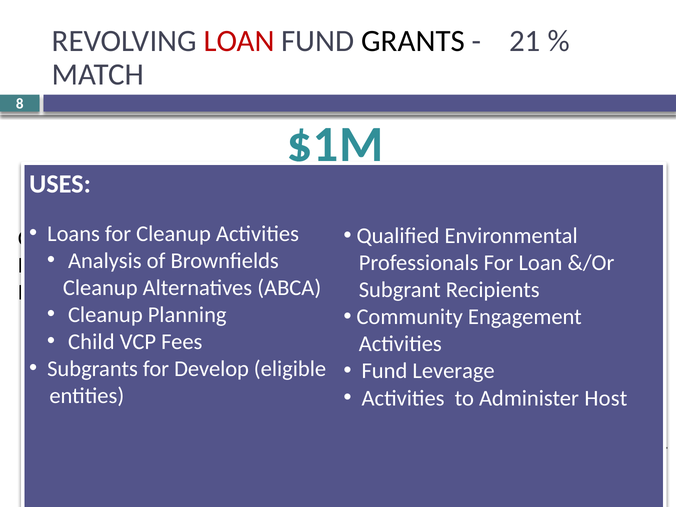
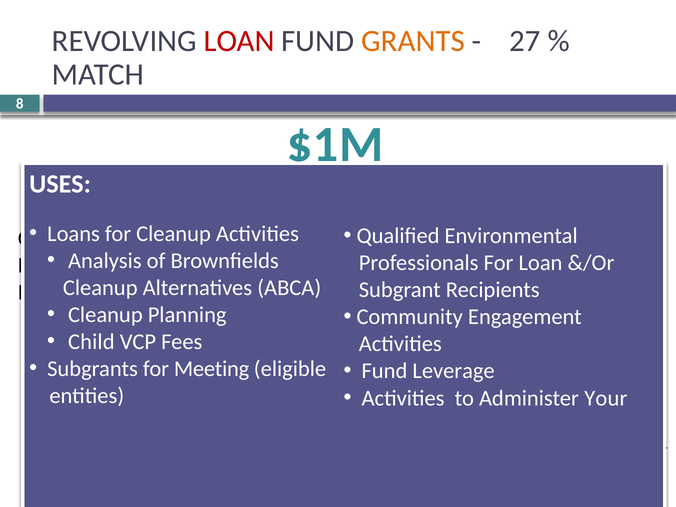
GRANTS colour: black -> orange (413, 41)
21: 21 -> 27 (525, 41)
Develop: Develop -> Meeting (212, 369)
Host: Host -> Your (606, 398)
